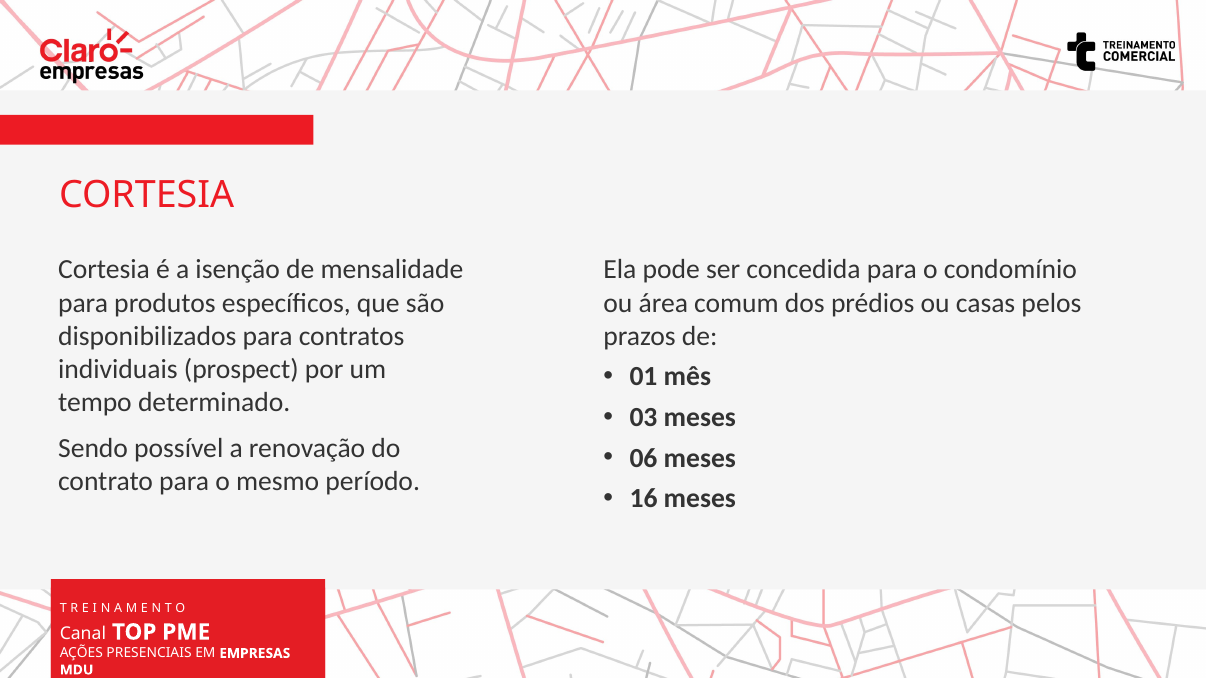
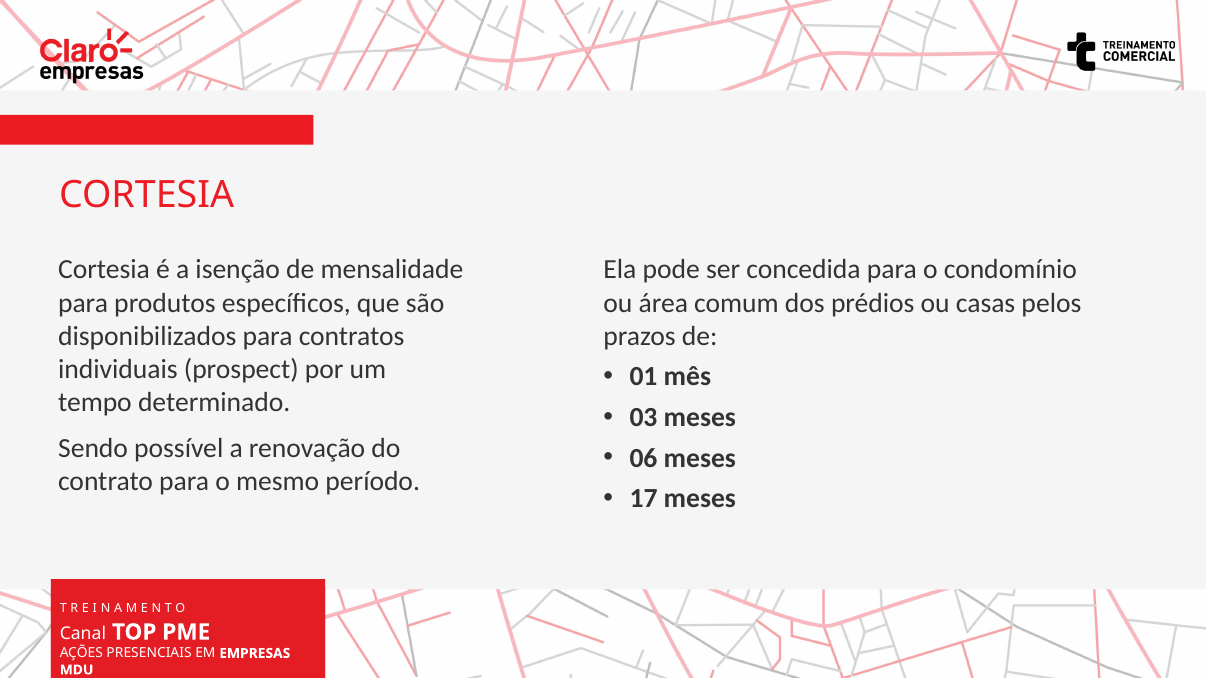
16: 16 -> 17 (644, 499)
